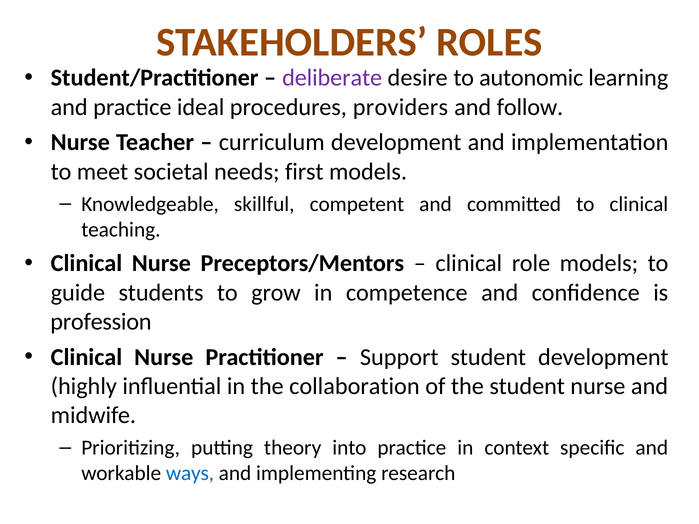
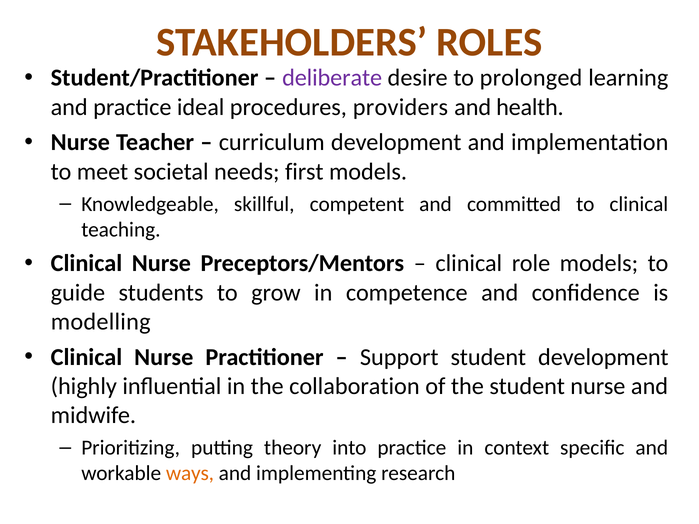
autonomic: autonomic -> prolonged (531, 78)
follow: follow -> health (530, 107)
profession: profession -> modelling (101, 322)
ways colour: blue -> orange (190, 474)
